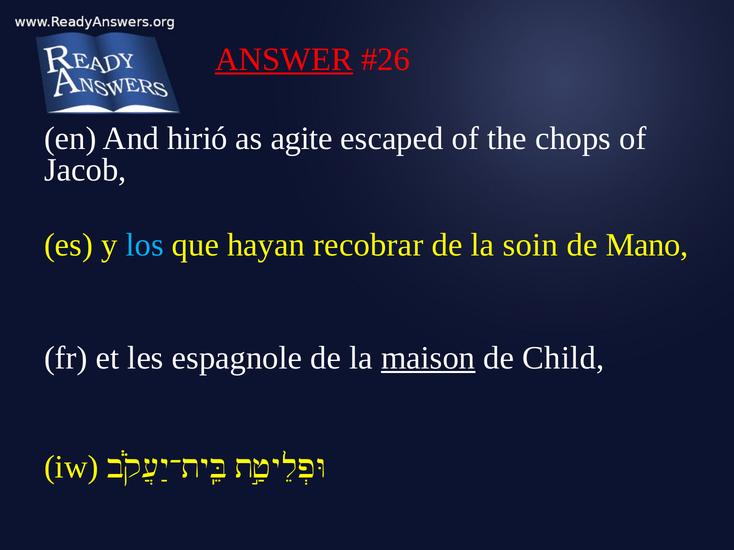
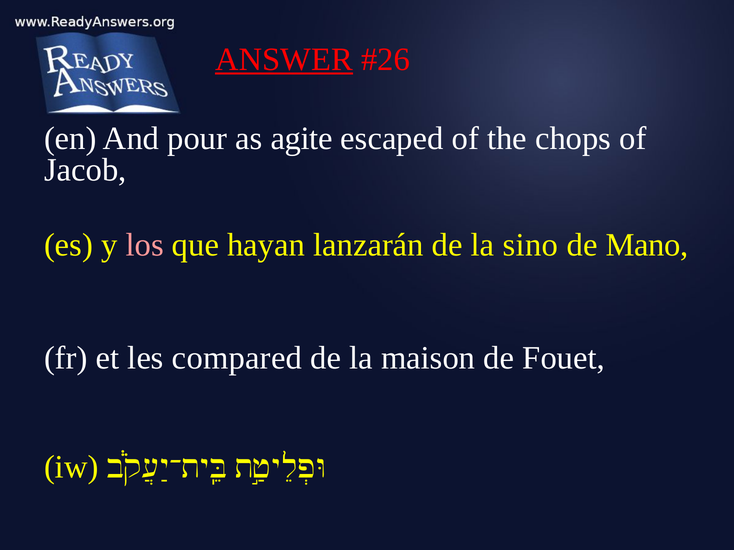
hirió: hirió -> pour (197, 139)
los colour: light blue -> pink (145, 245)
recobrar: recobrar -> lanzarán (368, 245)
soin: soin -> sino (530, 245)
espagnole: espagnole -> compared (237, 358)
maison underline: present -> none (428, 358)
Child: Child -> Fouet (564, 358)
